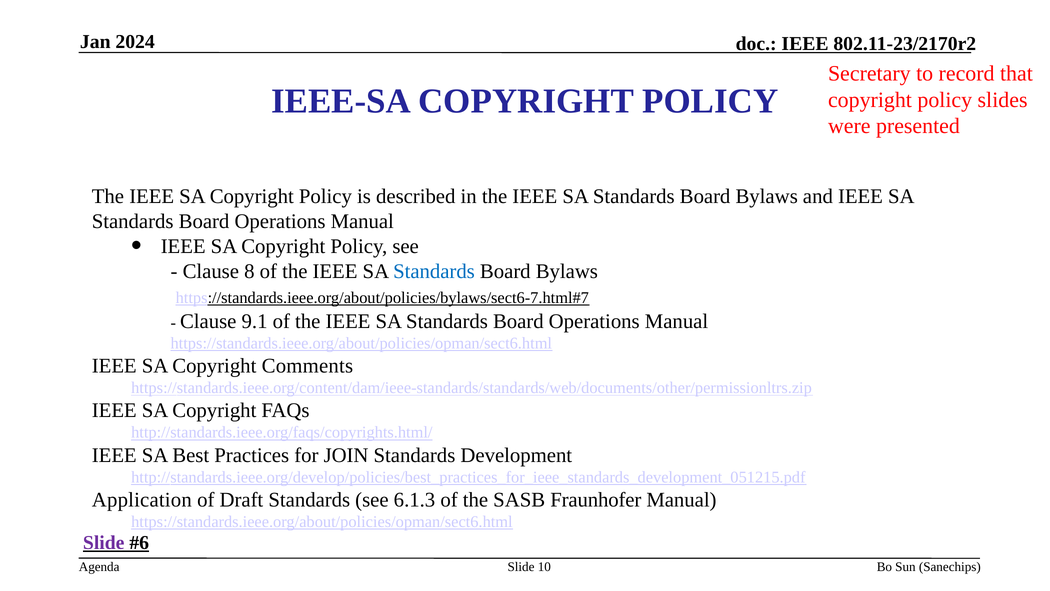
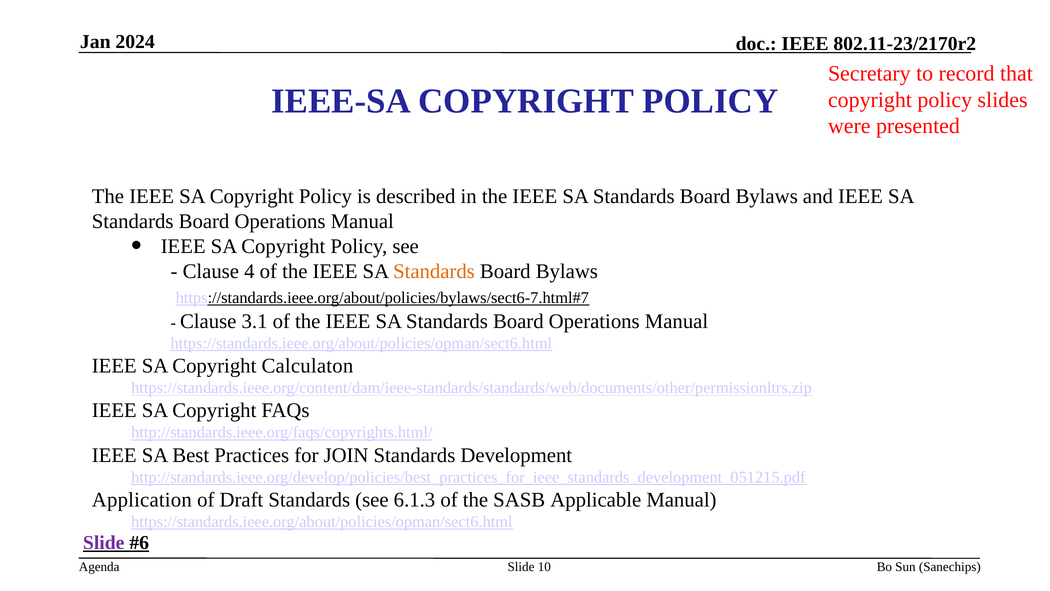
8: 8 -> 4 (249, 271)
Standards colour: blue -> orange (434, 271)
9.1: 9.1 -> 3.1 (255, 321)
Comments: Comments -> Calculaton (307, 366)
Fraunhofer: Fraunhofer -> Applicable (596, 500)
